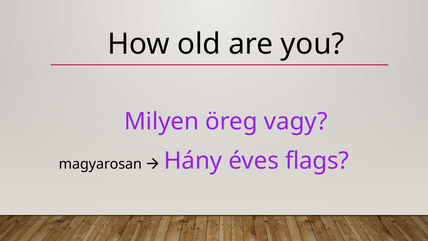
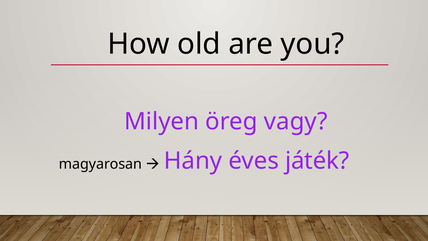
flags: flags -> játék (317, 161)
